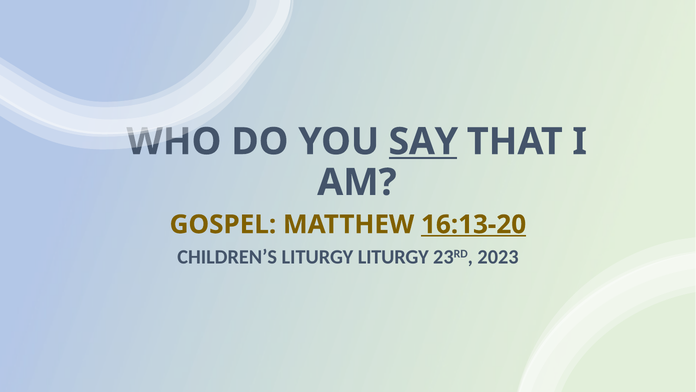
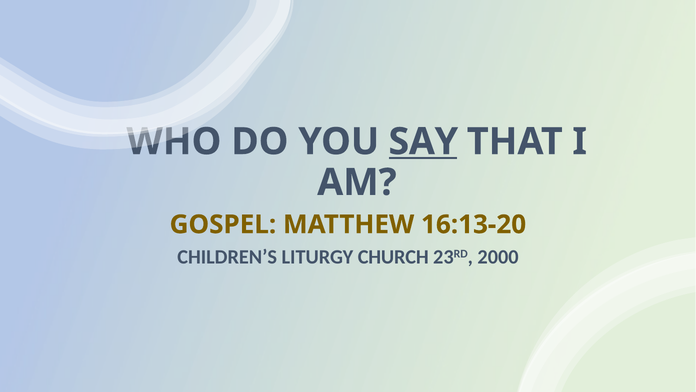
16:13-20 underline: present -> none (474, 224)
LITURGY LITURGY: LITURGY -> CHURCH (393, 257)
2023: 2023 -> 2000 (498, 257)
